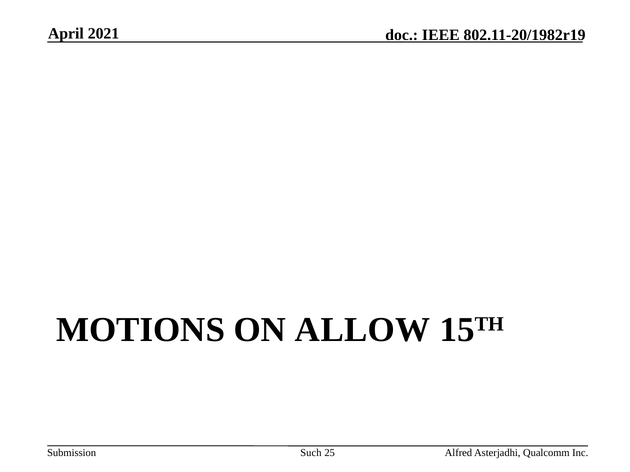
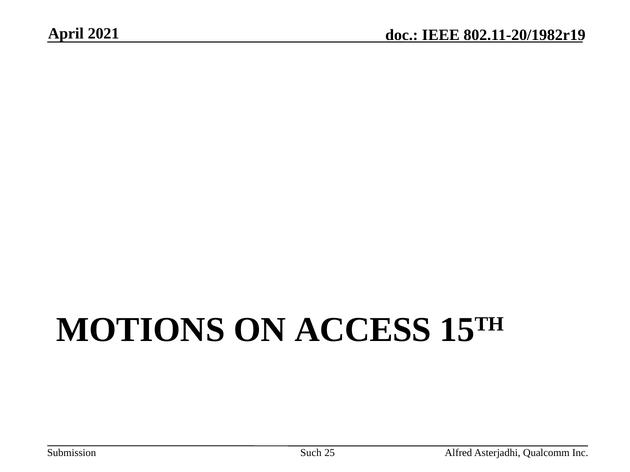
ALLOW: ALLOW -> ACCESS (363, 330)
